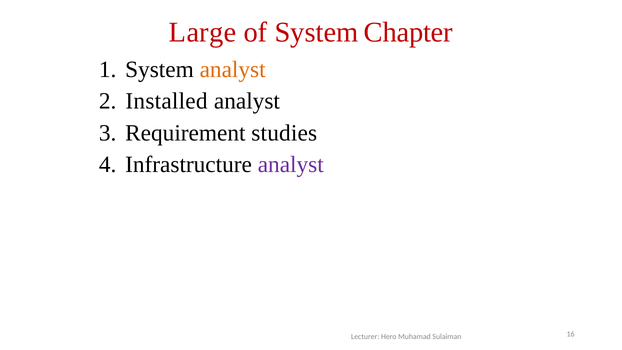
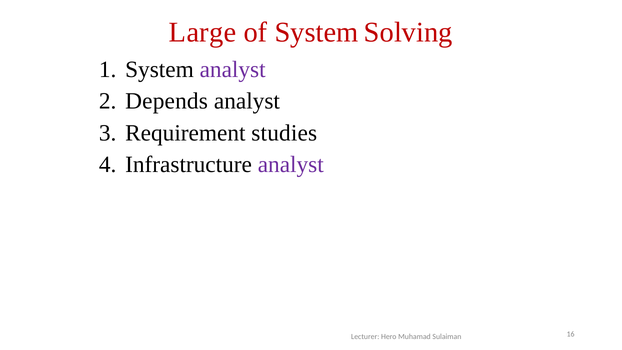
Chapter: Chapter -> Solving (408, 32)
analyst colour: orange -> purple (233, 69)
Installed: Installed -> Depends (167, 101)
